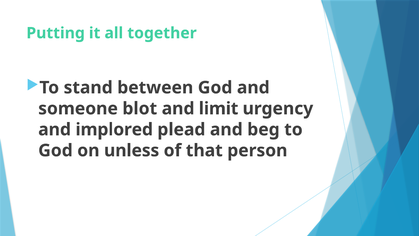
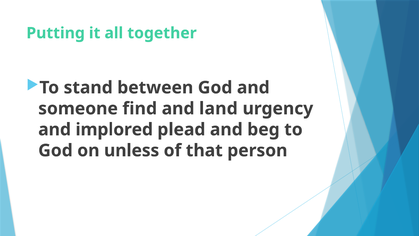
blot: blot -> find (140, 108)
limit: limit -> land (218, 108)
